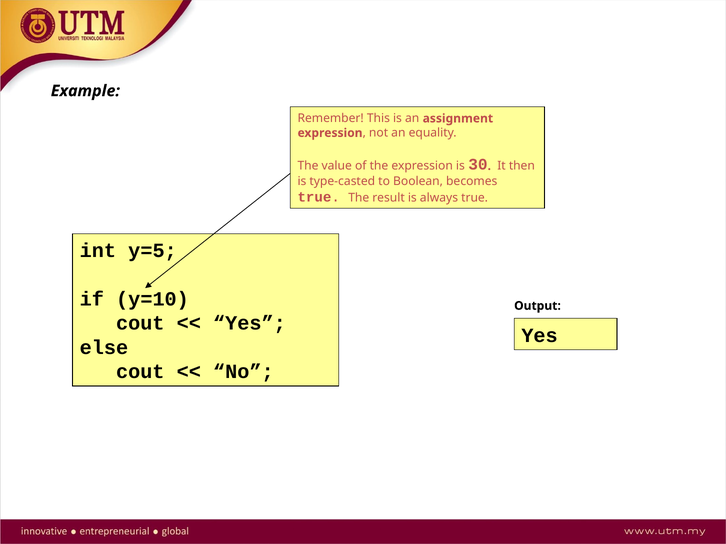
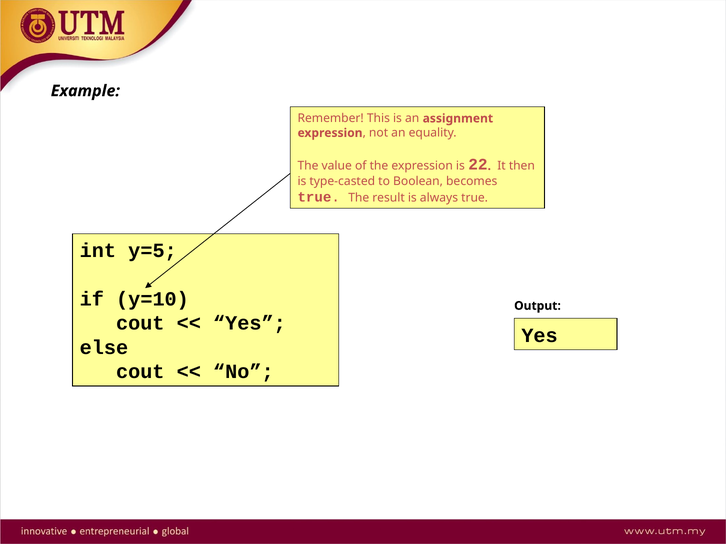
30: 30 -> 22 (478, 165)
